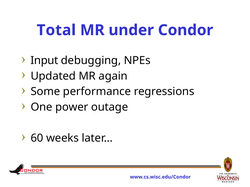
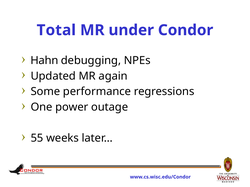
Input: Input -> Hahn (44, 61)
60: 60 -> 55 (37, 138)
